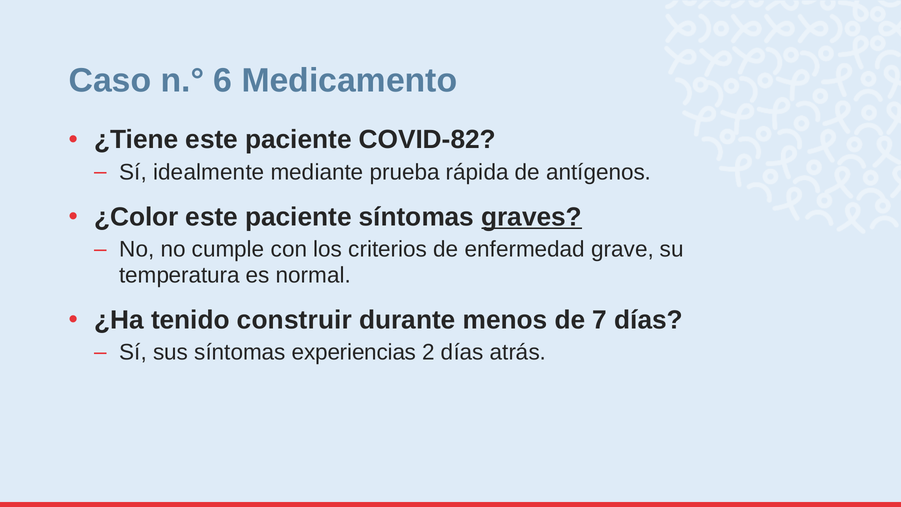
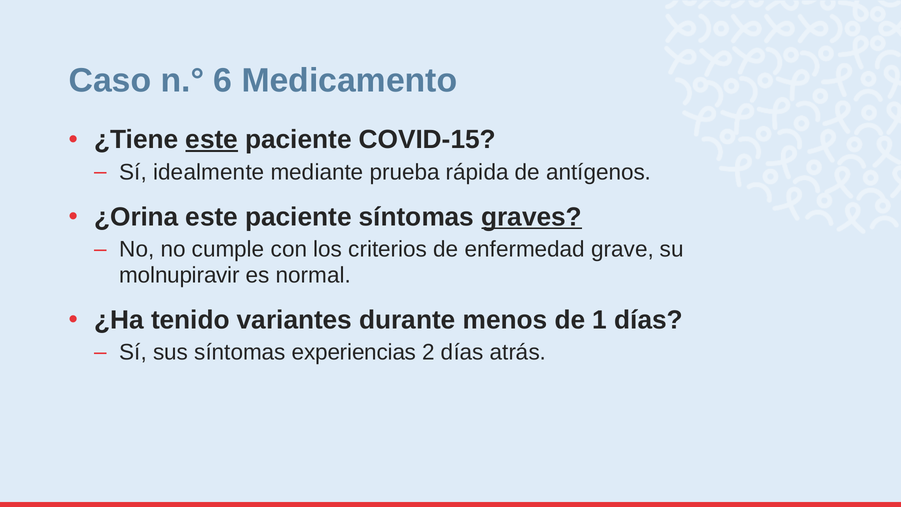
este underline: none -> present (212, 140)
COVID-82: COVID-82 -> COVID-15 (427, 140)
¿Color: ¿Color -> ¿Orina (136, 217)
temperatura: temperatura -> molnupiravir (180, 275)
construir: construir -> variantes (294, 320)
7: 7 -> 1 (600, 320)
